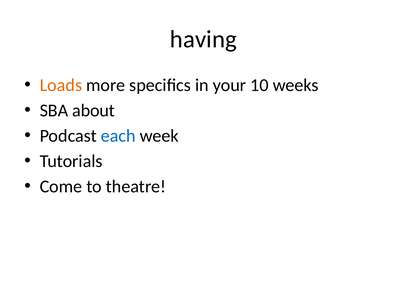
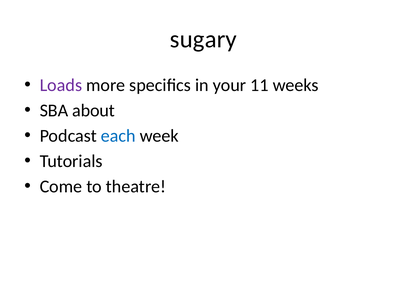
having: having -> sugary (203, 39)
Loads colour: orange -> purple (61, 85)
10: 10 -> 11 (259, 85)
